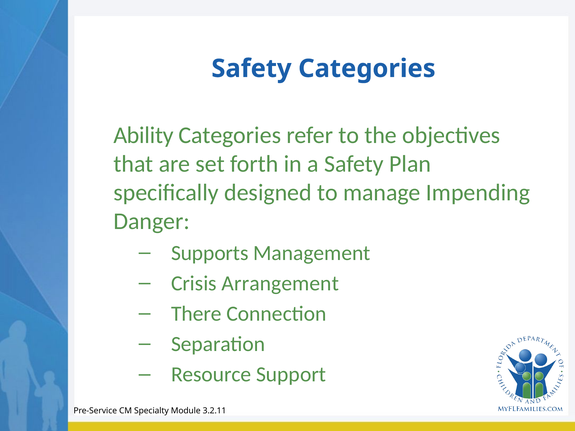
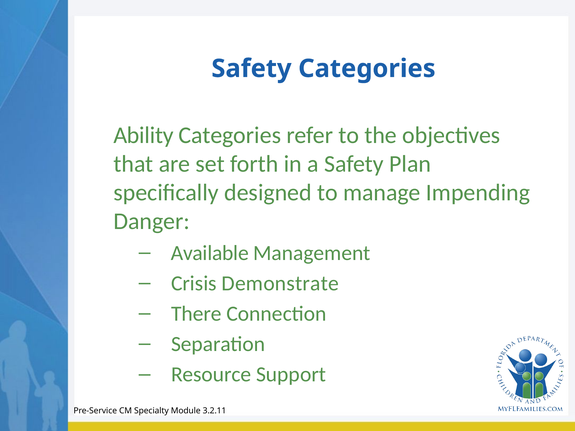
Supports: Supports -> Available (210, 253)
Arrangement: Arrangement -> Demonstrate (280, 284)
